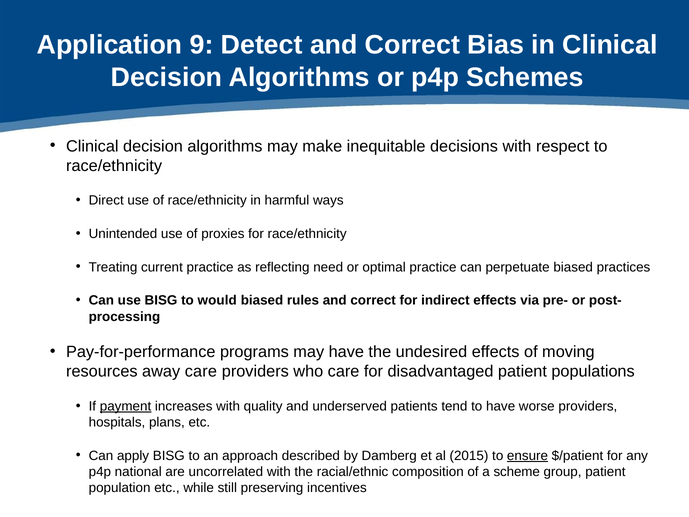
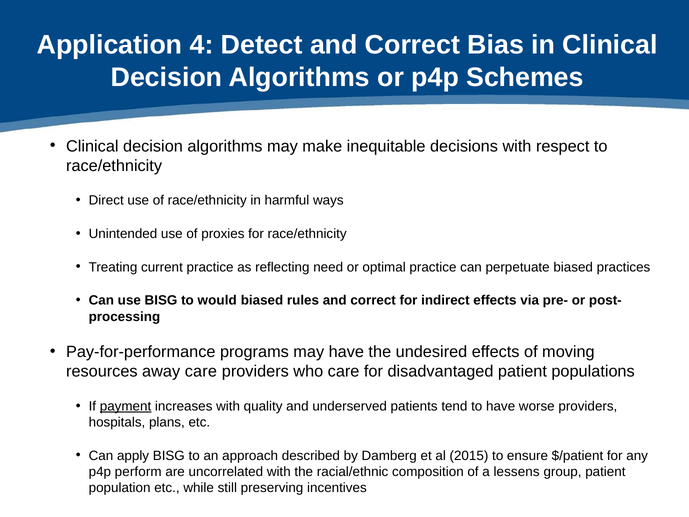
9: 9 -> 4 (202, 45)
ensure underline: present -> none (528, 455)
national: national -> perform (138, 472)
scheme: scheme -> lessens (517, 472)
